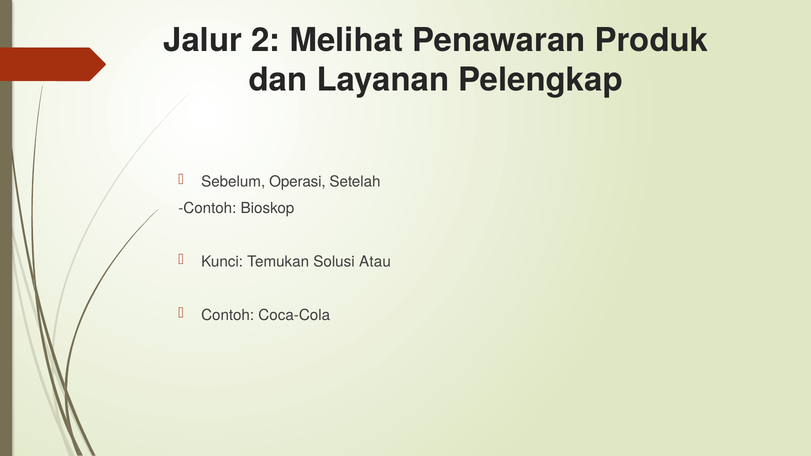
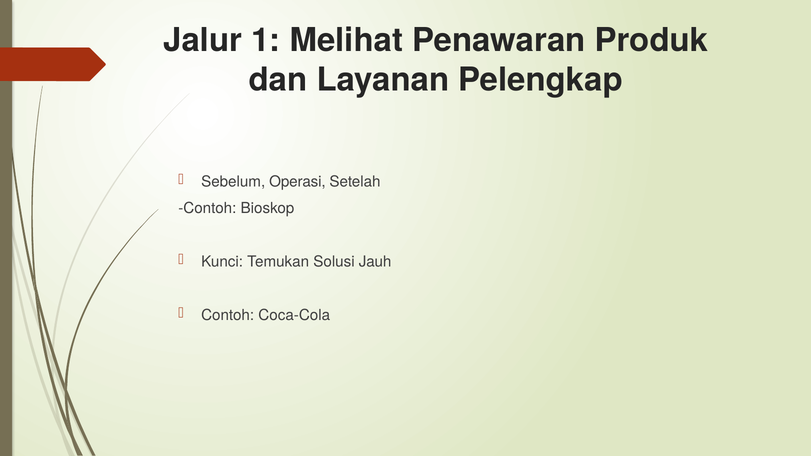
2: 2 -> 1 (266, 40)
Atau: Atau -> Jauh (375, 262)
